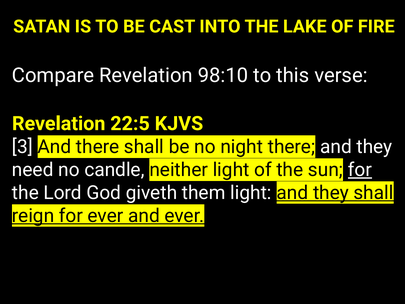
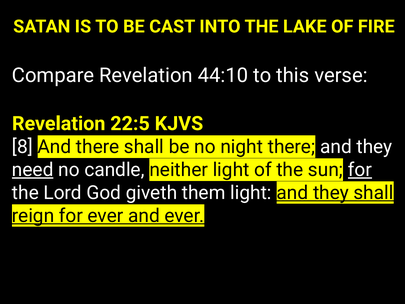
98:10: 98:10 -> 44:10 (223, 75)
3: 3 -> 8 (22, 147)
need underline: none -> present (33, 170)
